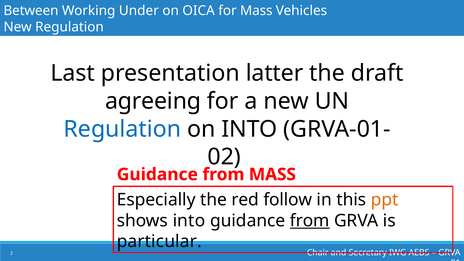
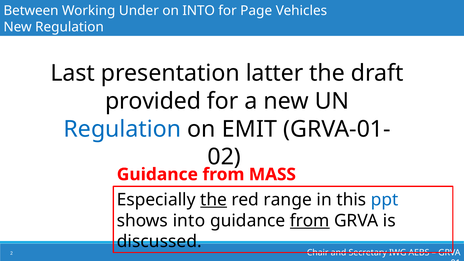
on OICA: OICA -> INTO (199, 11)
for Mass: Mass -> Page (256, 11)
agreeing: agreeing -> provided (153, 101)
on INTO: INTO -> EMIT (249, 129)
the underline: none -> present (214, 200)
follow: follow -> range (288, 200)
ppt colour: orange -> blue (385, 200)
particular: particular -> discussed (159, 242)
